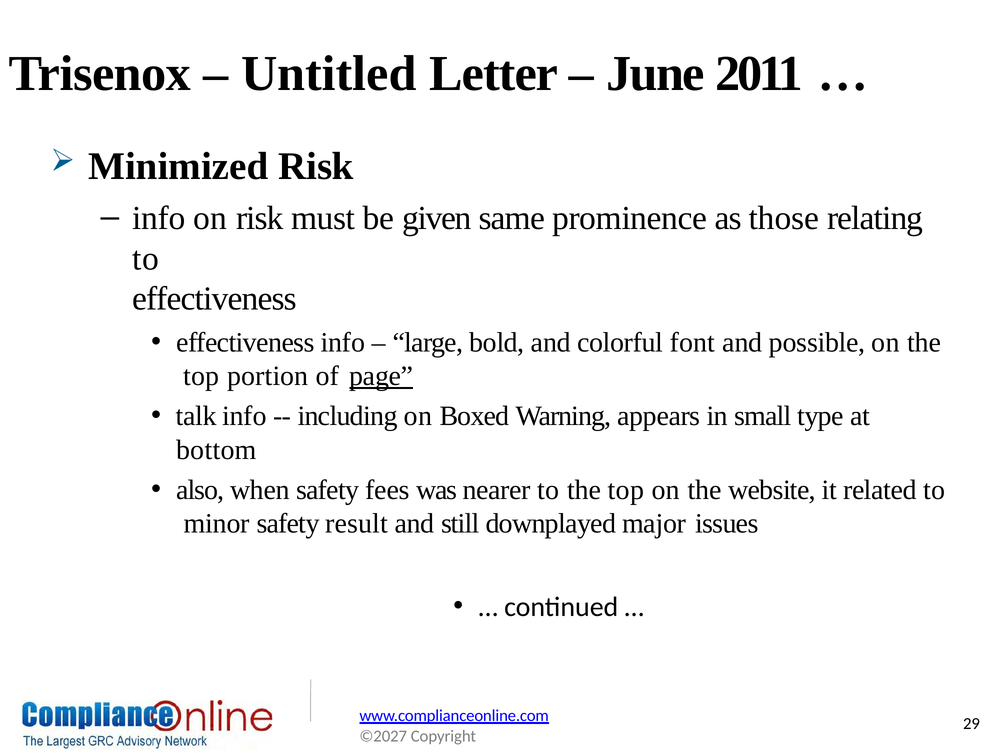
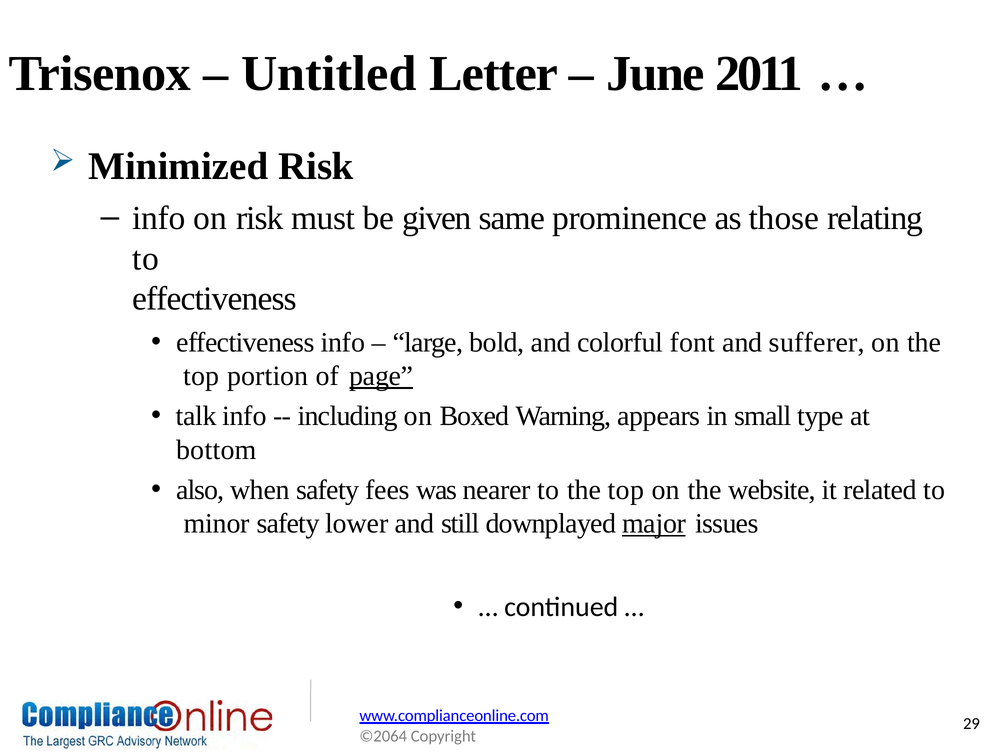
possible: possible -> sufferer (817, 342)
result: result -> lower (357, 524)
major underline: none -> present (654, 524)
©2027: ©2027 -> ©2064 (383, 736)
